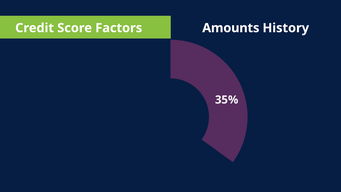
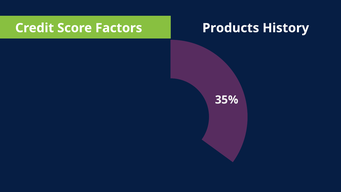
Amounts: Amounts -> Products (231, 28)
